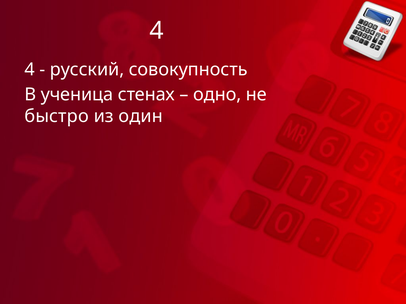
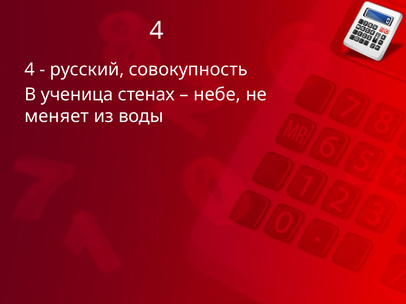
одно: одно -> небе (217, 95)
быстро: быстро -> меняет (57, 117)
один: один -> воды (141, 117)
